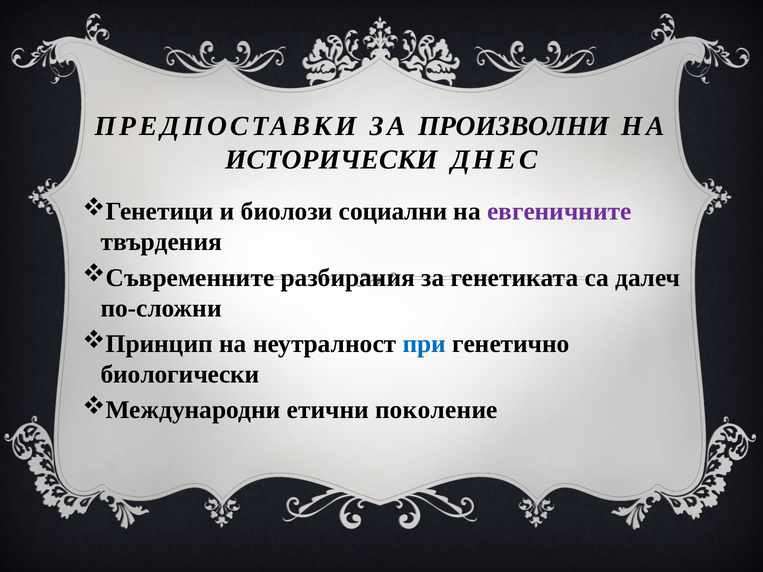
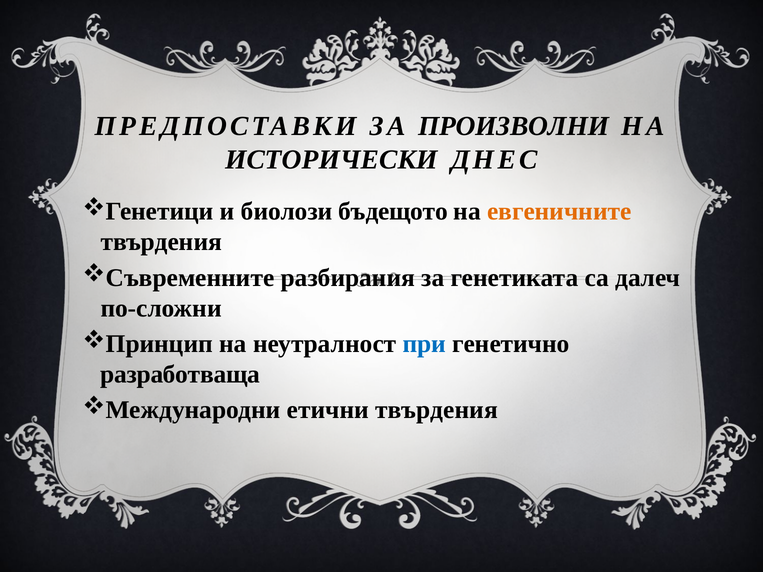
социални: социални -> бъдещото (393, 212)
евгеничните colour: purple -> orange (559, 212)
биологически: биологически -> разработваща (180, 374)
етични поколение: поколение -> твърдения (436, 410)
